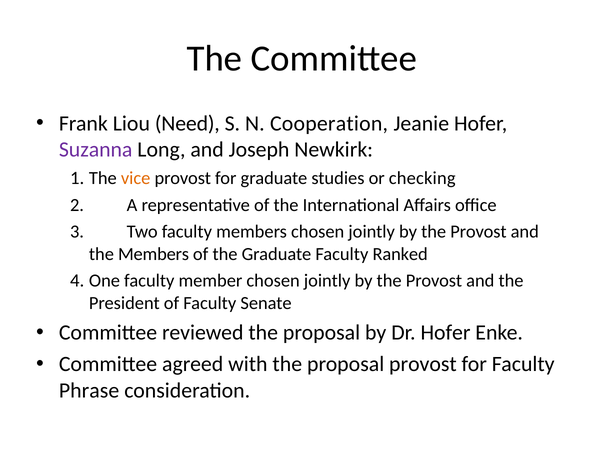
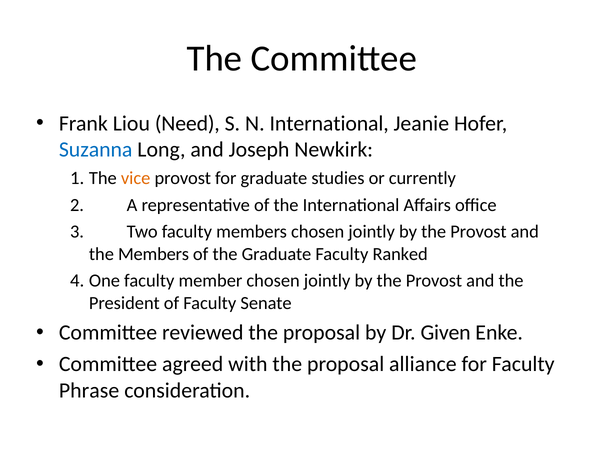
N Cooperation: Cooperation -> International (329, 123)
Suzanna colour: purple -> blue (96, 149)
checking: checking -> currently (422, 178)
Dr Hofer: Hofer -> Given (446, 333)
proposal provost: provost -> alliance (423, 364)
